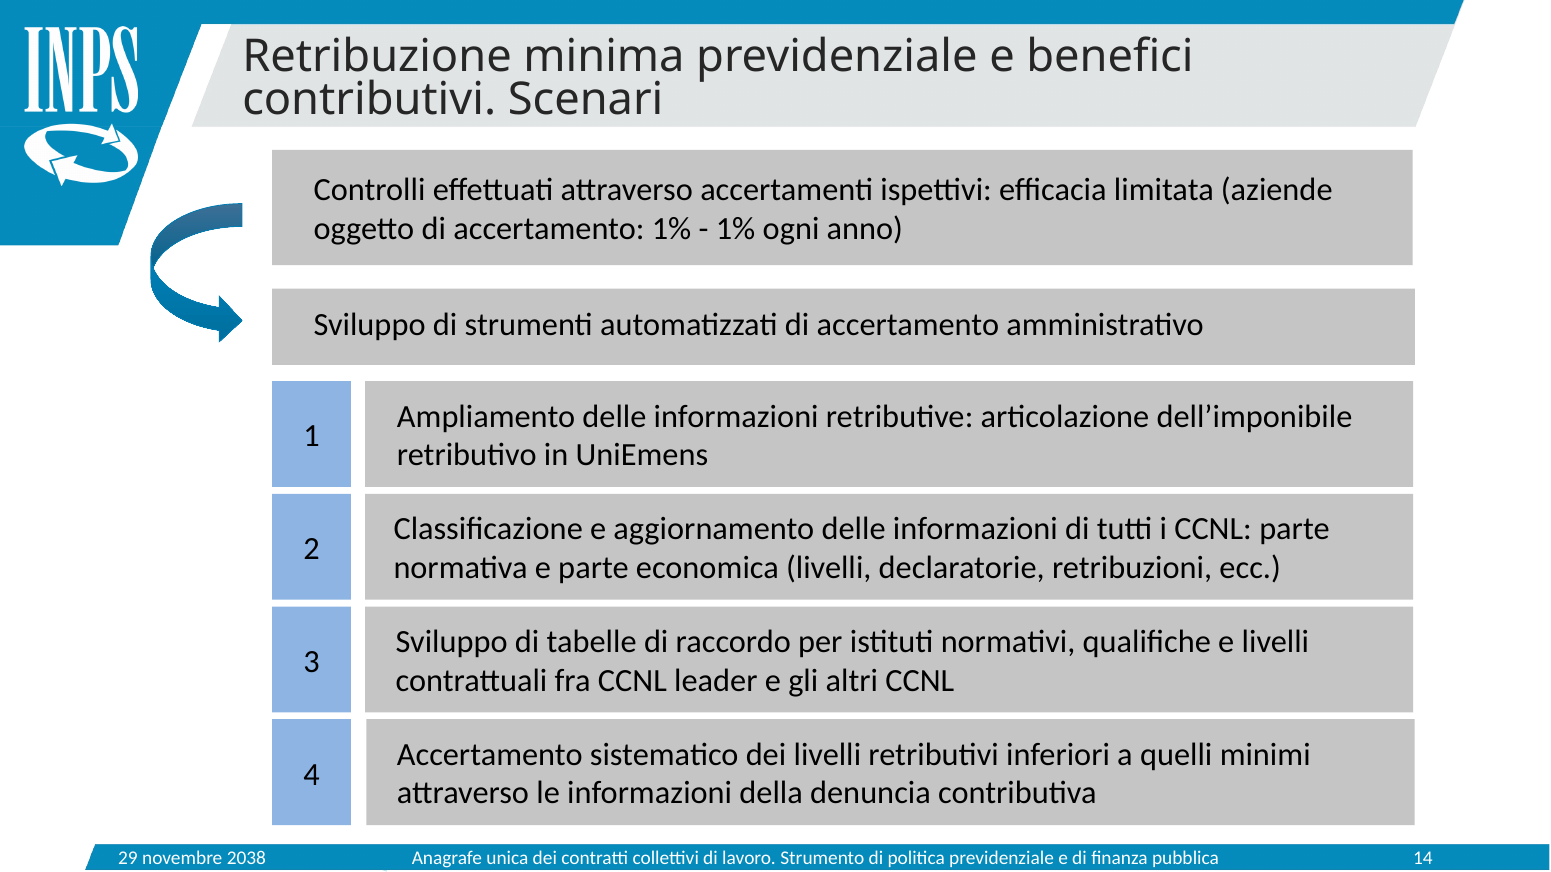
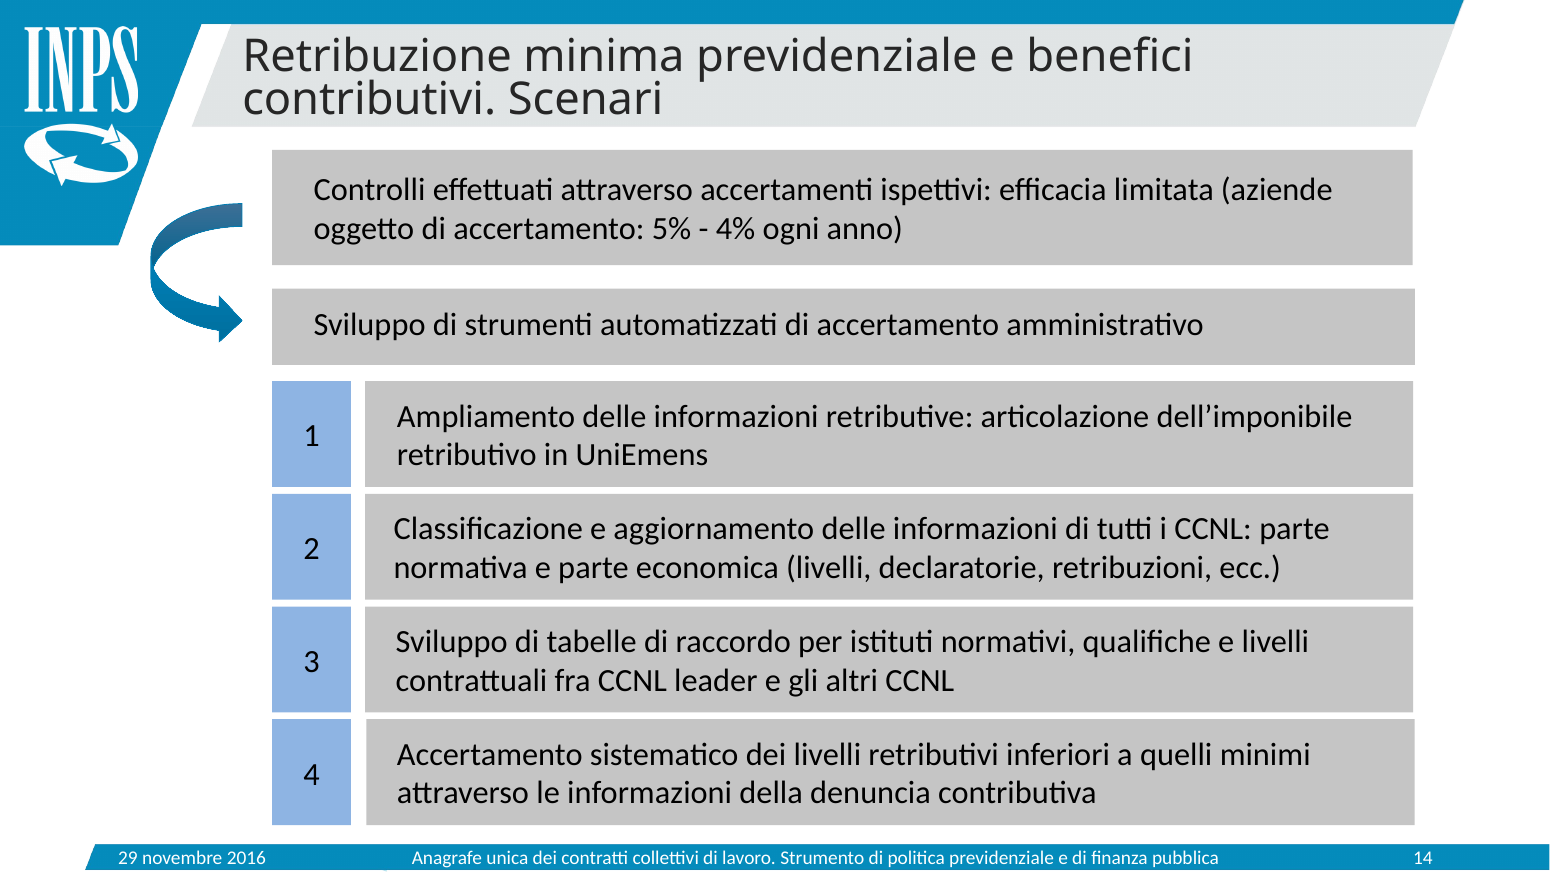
accertamento 1%: 1% -> 5% (672, 228)
1%: 1% -> 4% (736, 228)
2038: 2038 -> 2016 (246, 858)
